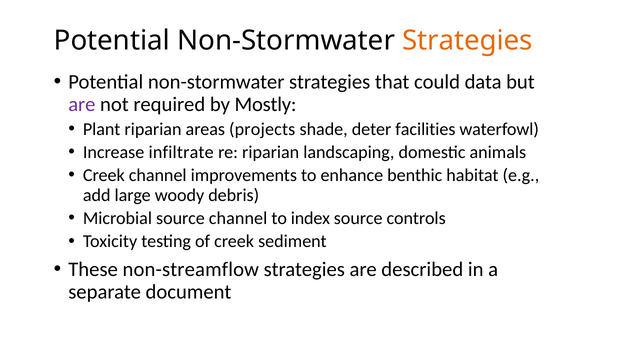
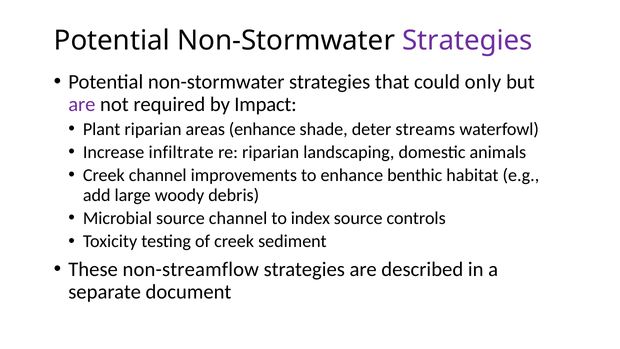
Strategies colour: orange -> purple (467, 41)
data: data -> only (483, 82)
Mostly: Mostly -> Impact (266, 104)
areas projects: projects -> enhance (262, 129)
facilities: facilities -> streams (425, 129)
